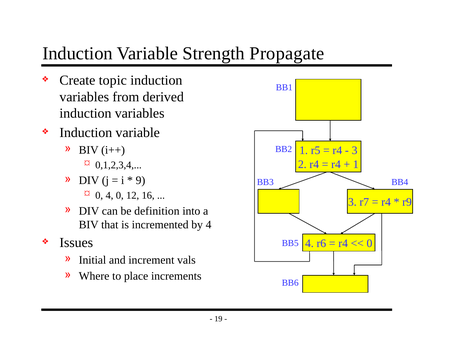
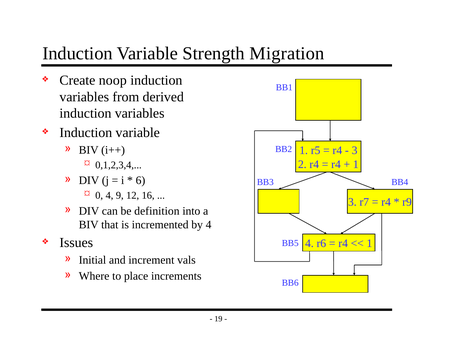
Propagate: Propagate -> Migration (287, 53)
topic: topic -> noop (113, 80)
9: 9 -> 6 (140, 180)
4 0: 0 -> 9 (120, 195)
0: 0 -> 1 (369, 243)
